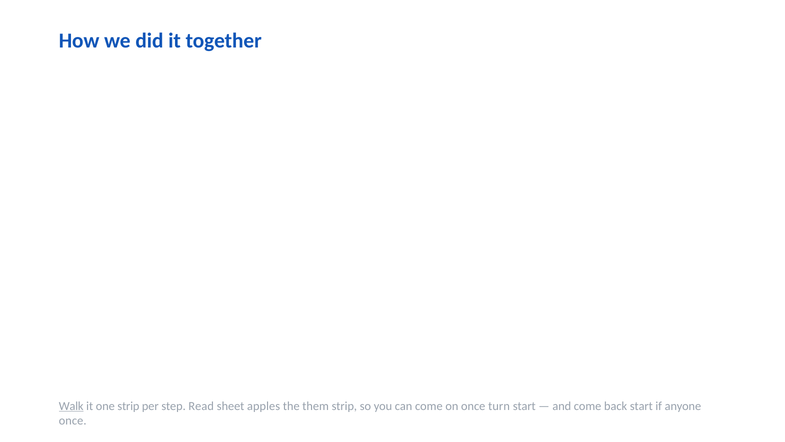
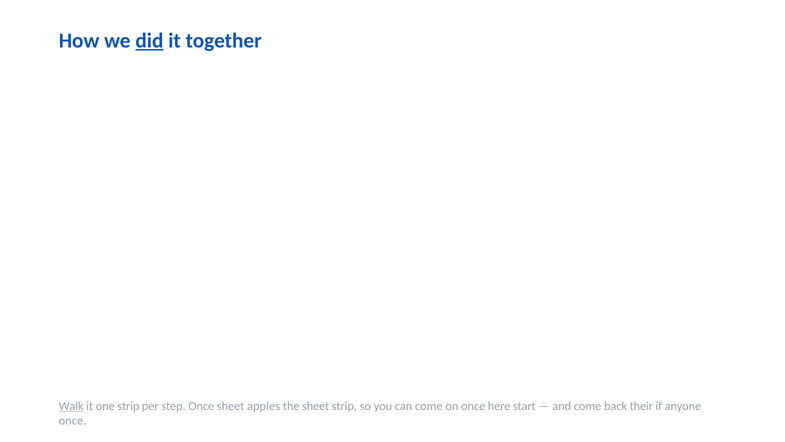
did underline: none -> present (149, 41)
step Read: Read -> Once (201, 406)
the them: them -> sheet (316, 406)
turn: turn -> here (499, 406)
back start: start -> their (641, 406)
